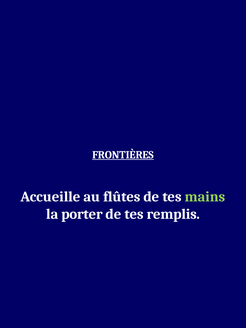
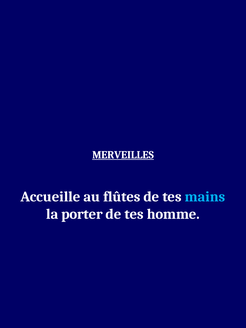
FRONTIÈRES: FRONTIÈRES -> MERVEILLES (123, 155)
mains colour: light green -> light blue (205, 197)
remplis: remplis -> homme (173, 214)
